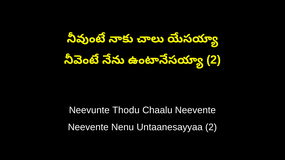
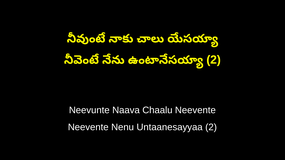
Thodu: Thodu -> Naava (126, 110)
